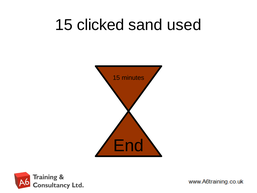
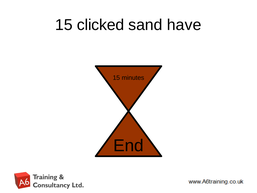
used: used -> have (184, 25)
